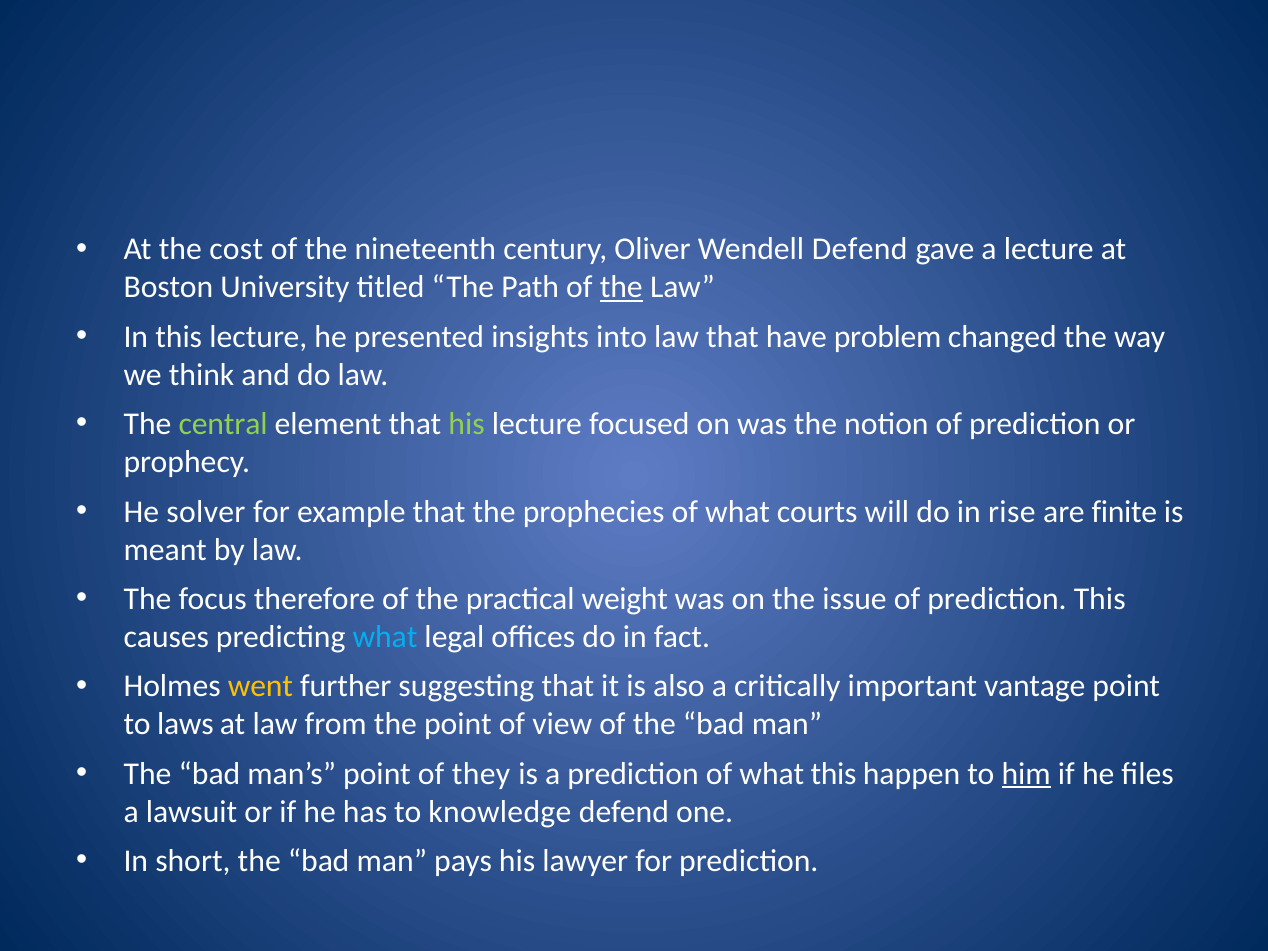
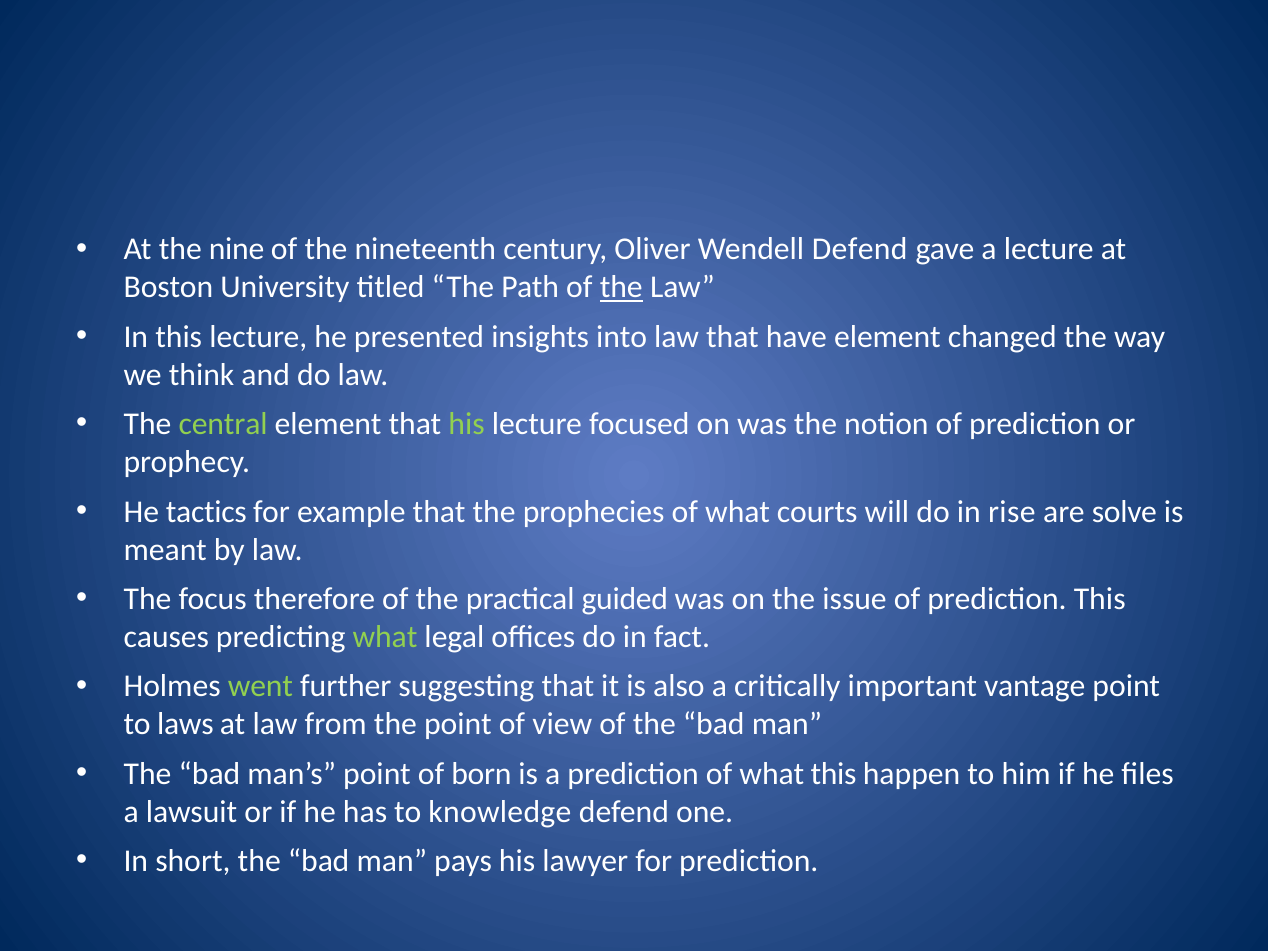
cost: cost -> nine (237, 249)
have problem: problem -> element (888, 337)
solver: solver -> tactics (206, 512)
finite: finite -> solve (1124, 512)
weight: weight -> guided (625, 599)
what colour: light blue -> light green (385, 637)
went colour: yellow -> light green (260, 686)
they: they -> born (481, 774)
him underline: present -> none (1026, 774)
